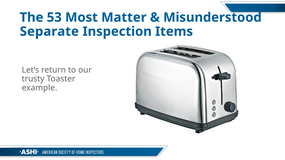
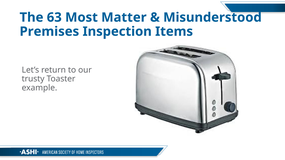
53: 53 -> 63 (54, 17)
Separate: Separate -> Premises (49, 32)
